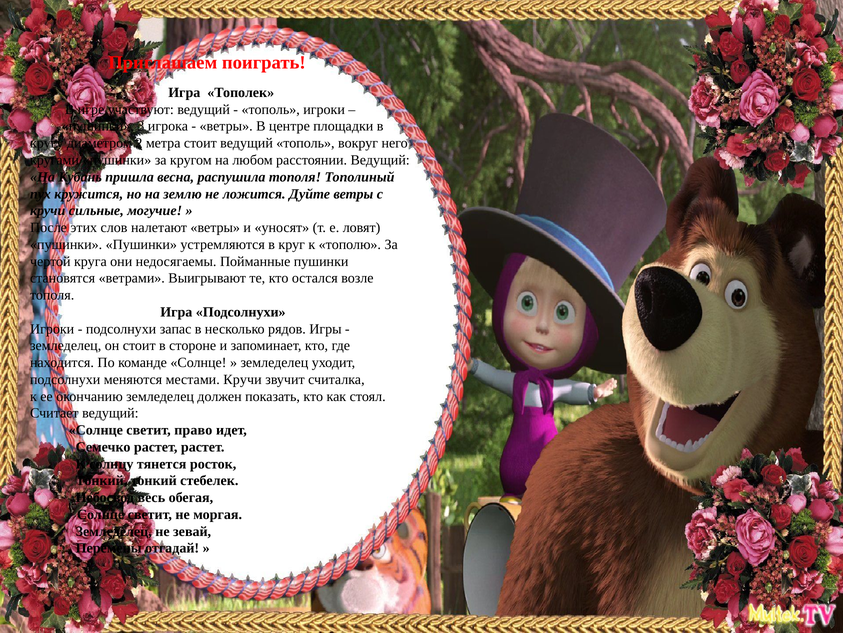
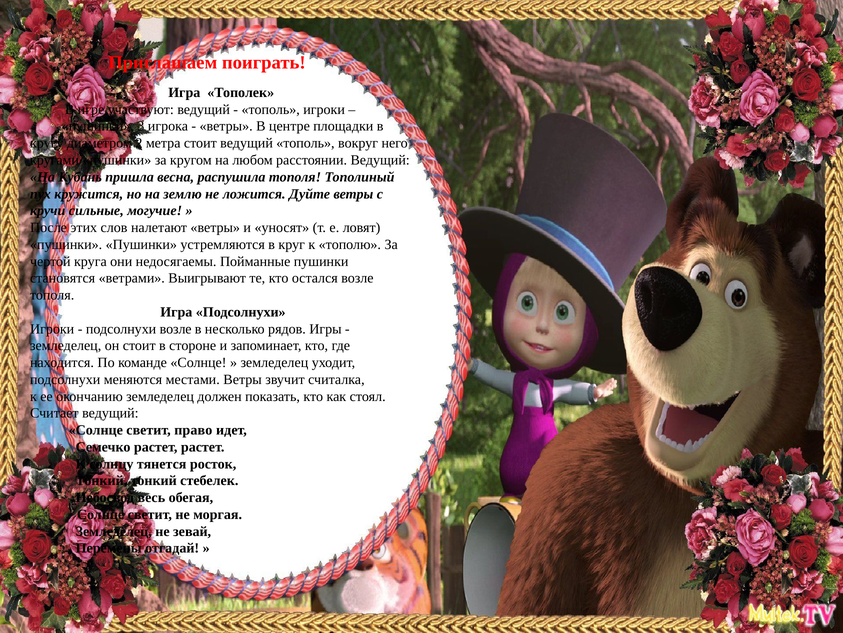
подсолнухи запас: запас -> возле (176, 329)
местами Кручи: Кручи -> Ветры (243, 379)
